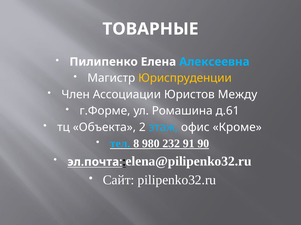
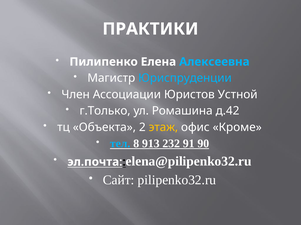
ТОВАРНЫЕ: ТОВАРНЫЕ -> ПРАКТИКИ (150, 29)
Юриспруденции colour: yellow -> light blue (185, 78)
Между: Между -> Устной (238, 95)
г.Форме: г.Форме -> г.Только (105, 111)
д.61: д.61 -> д.42 (228, 111)
этаж colour: light blue -> yellow (163, 128)
980: 980 -> 913 (151, 144)
